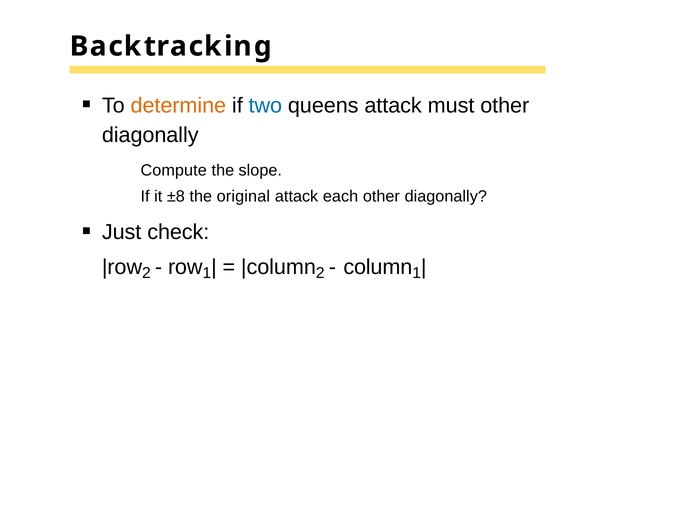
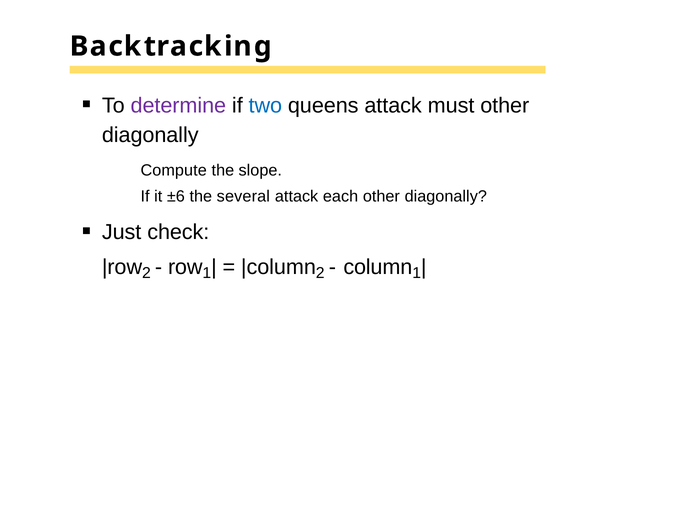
determine colour: orange -> purple (178, 105)
±8: ±8 -> ±6 (176, 196)
original: original -> several (243, 196)
